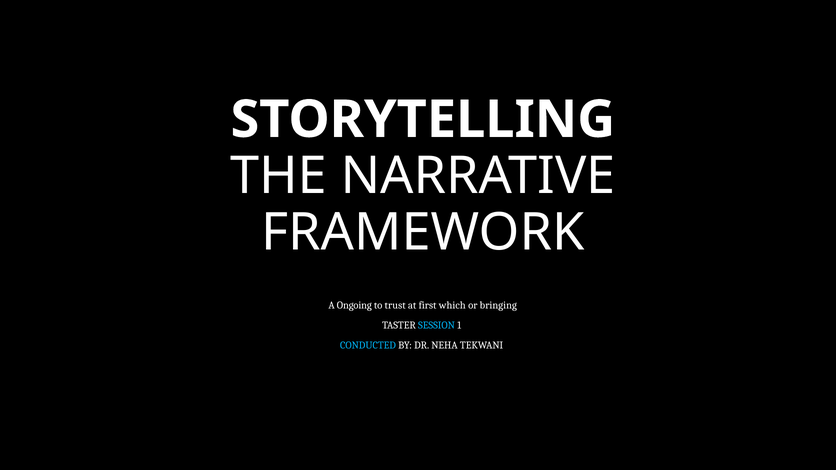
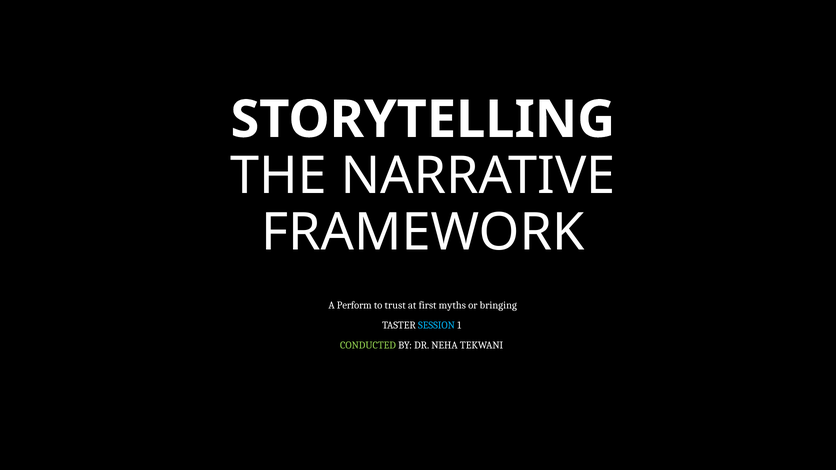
Ongoing: Ongoing -> Perform (354, 306)
which: which -> myths (452, 306)
CONDUCTED colour: light blue -> light green (368, 346)
